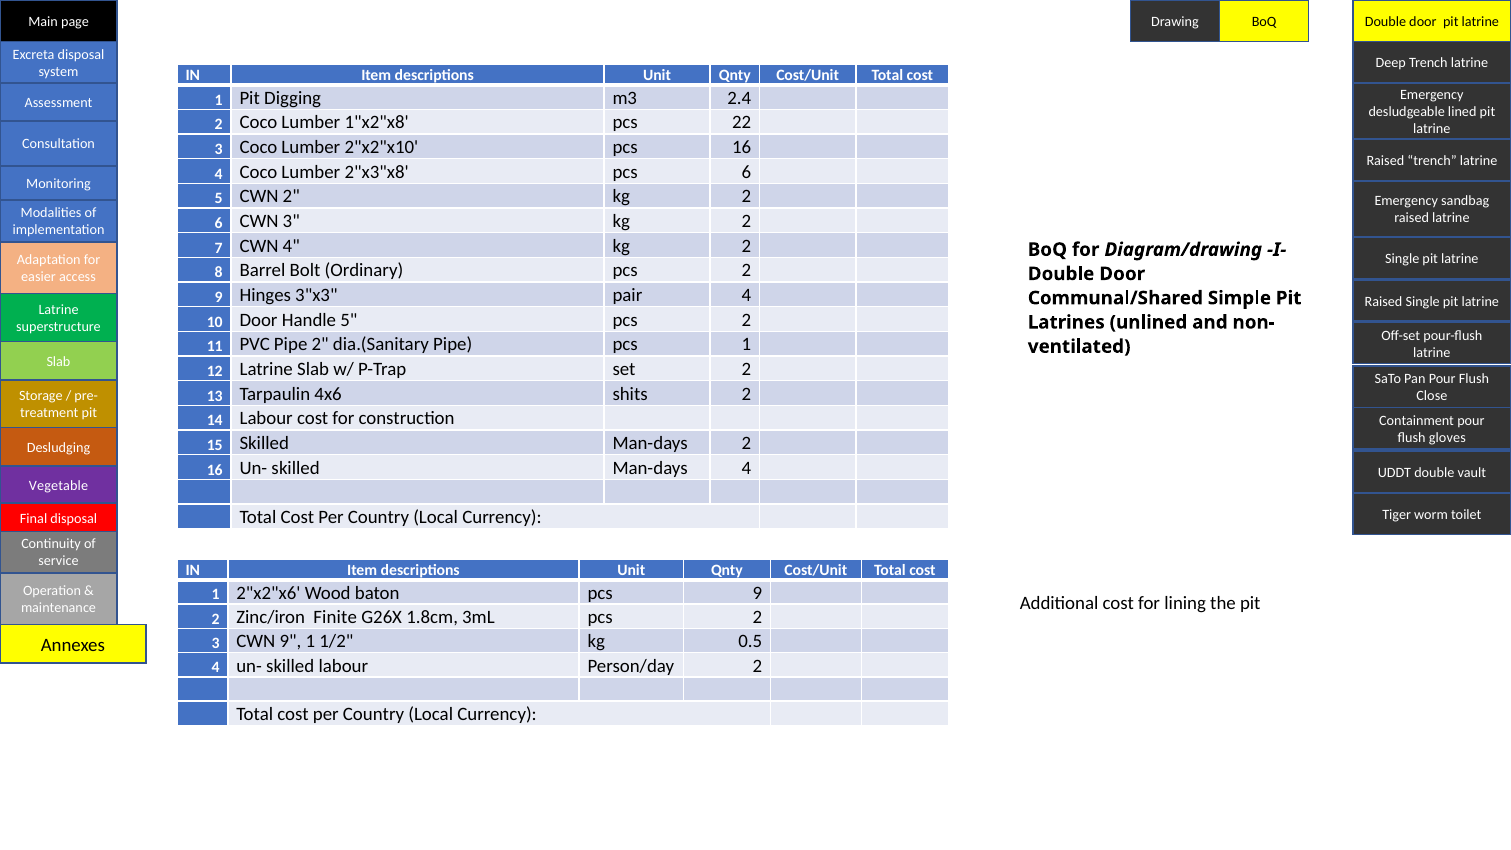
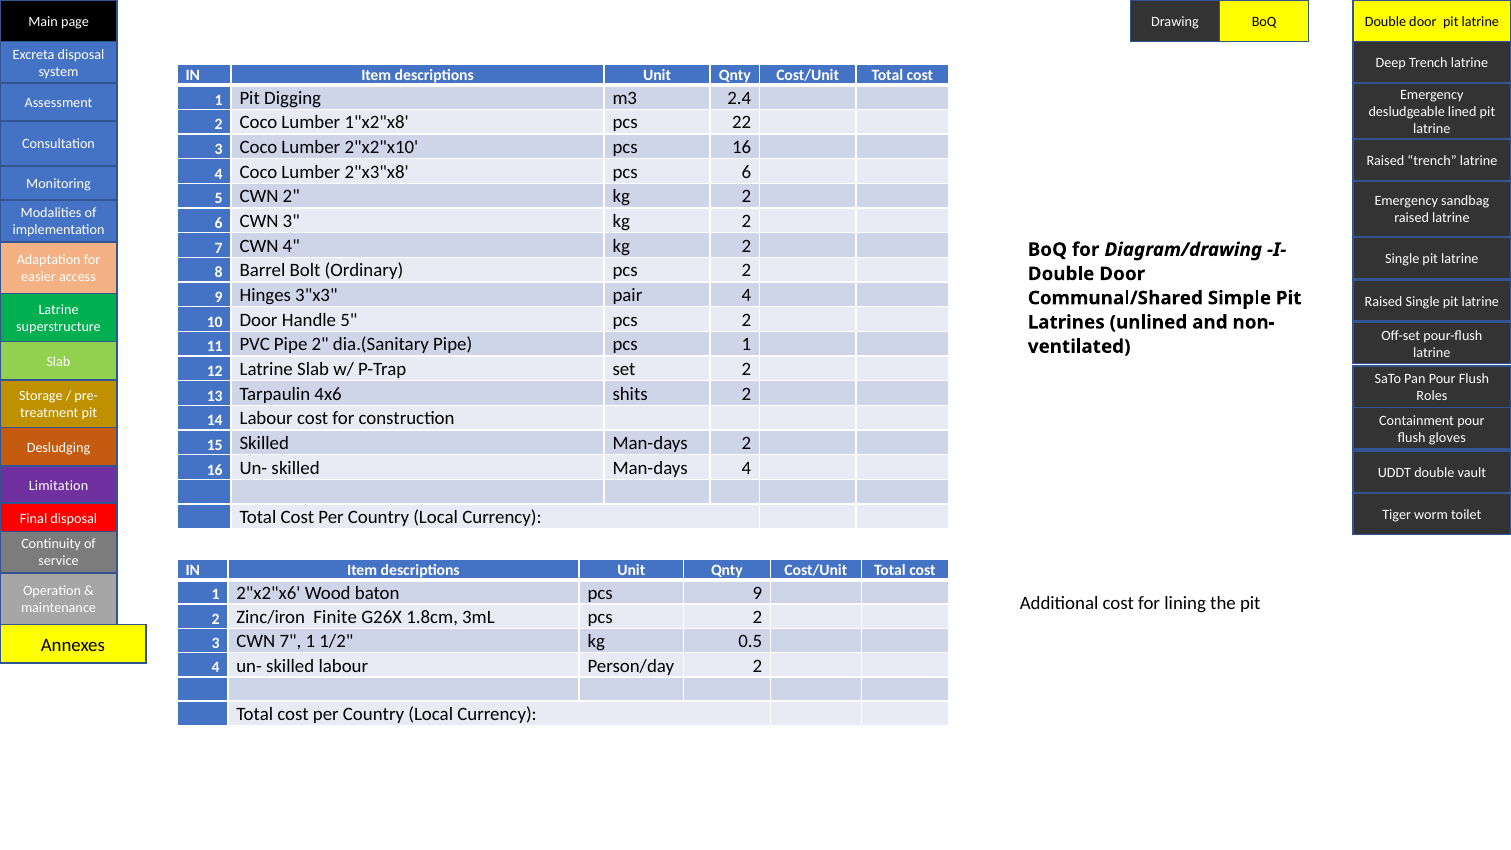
Close: Close -> Roles (1432, 396)
Vegetable: Vegetable -> Limitation (59, 485)
CWN 9: 9 -> 7 (290, 642)
